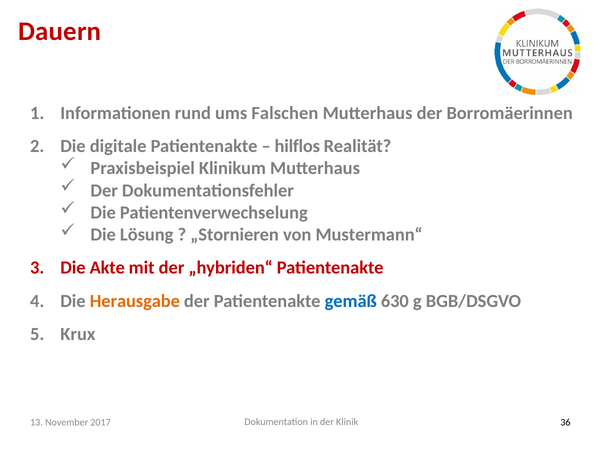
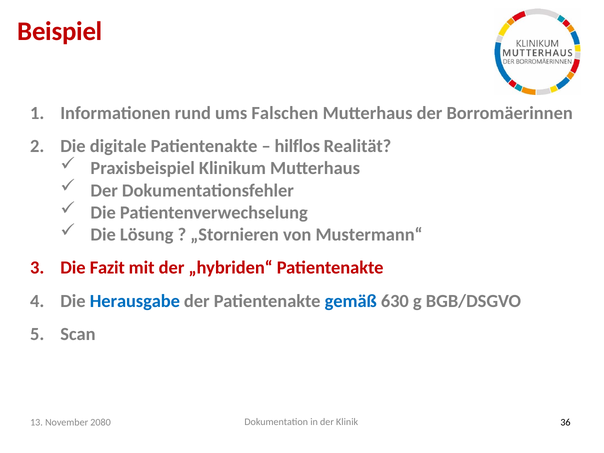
Dauern: Dauern -> Beispiel (60, 31)
Akte: Akte -> Fazit (107, 268)
Herausgabe colour: orange -> blue (135, 301)
Krux: Krux -> Scan (78, 334)
2017: 2017 -> 2080 (101, 423)
